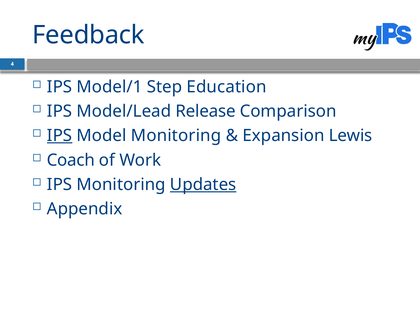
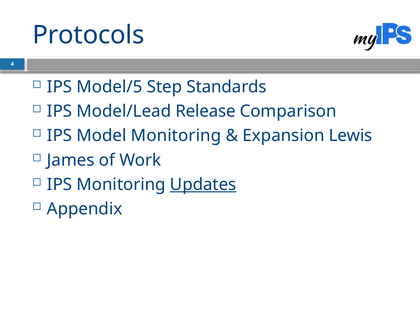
Feedback: Feedback -> Protocols (88, 35)
Model/1: Model/1 -> Model/5 (110, 87)
Education: Education -> Standards (227, 87)
IPS underline: present -> none (60, 136)
Coach: Coach -> James (71, 160)
